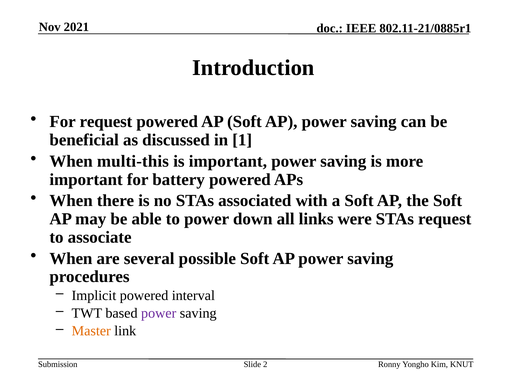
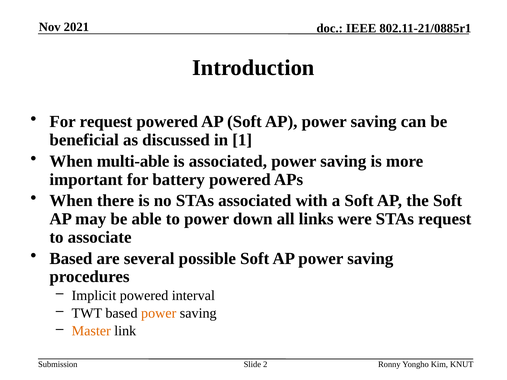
multi-this: multi-this -> multi-able (133, 161)
is important: important -> associated (228, 161)
When: When -> Based (71, 259)
power colour: purple -> orange (159, 313)
